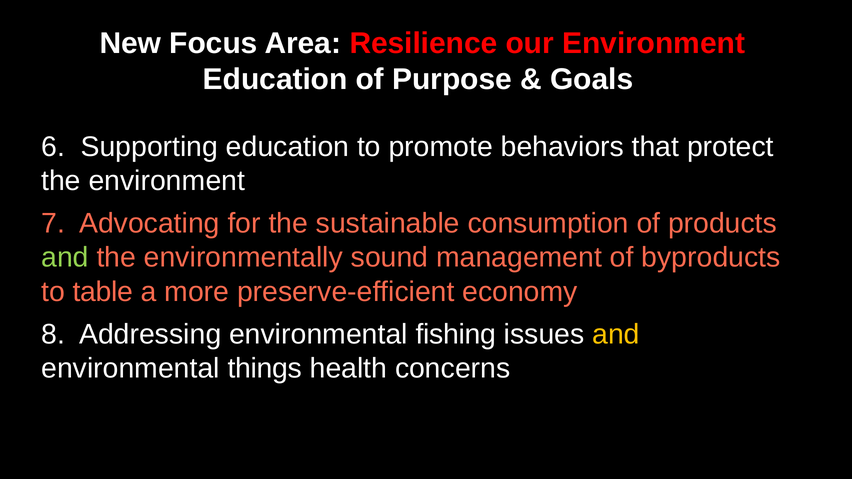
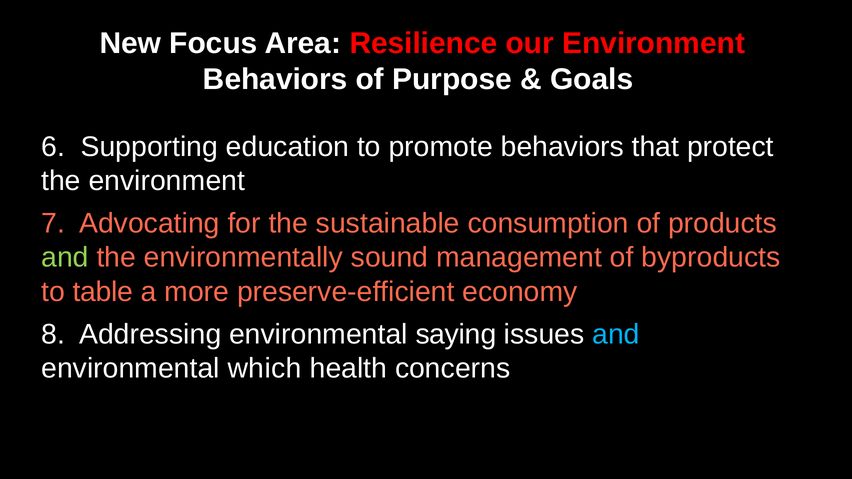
Education: Education -> Behaviors (275, 79)
fishing: fishing -> saying (456, 335)
and colour: yellow -> light blue (616, 335)
things: things -> which (265, 369)
